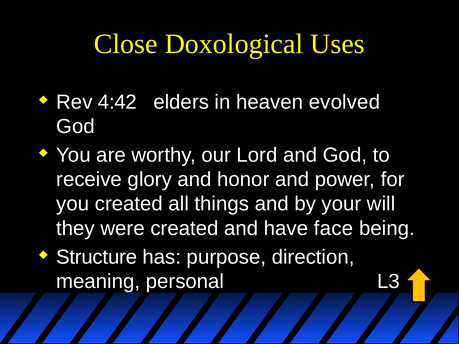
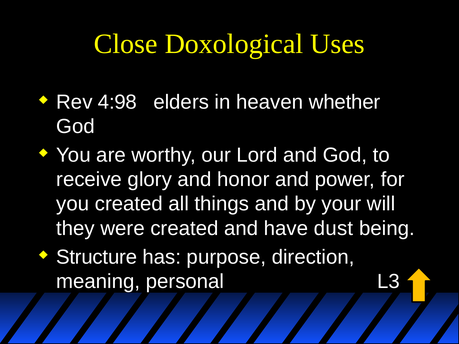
4:42: 4:42 -> 4:98 (117, 102)
evolved: evolved -> whether (345, 102)
face: face -> dust (334, 229)
